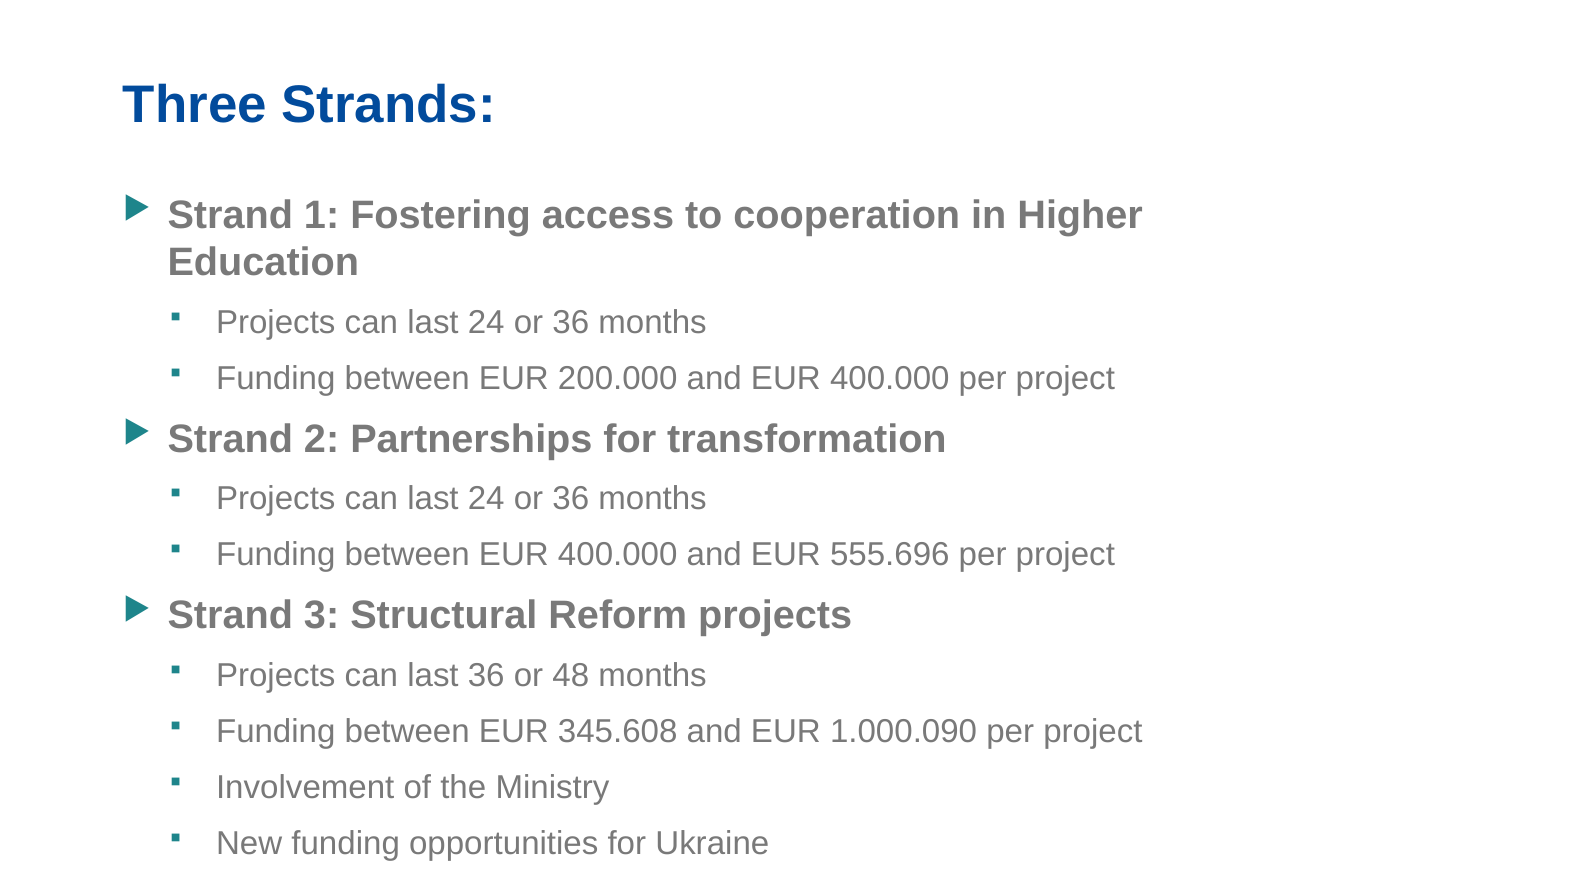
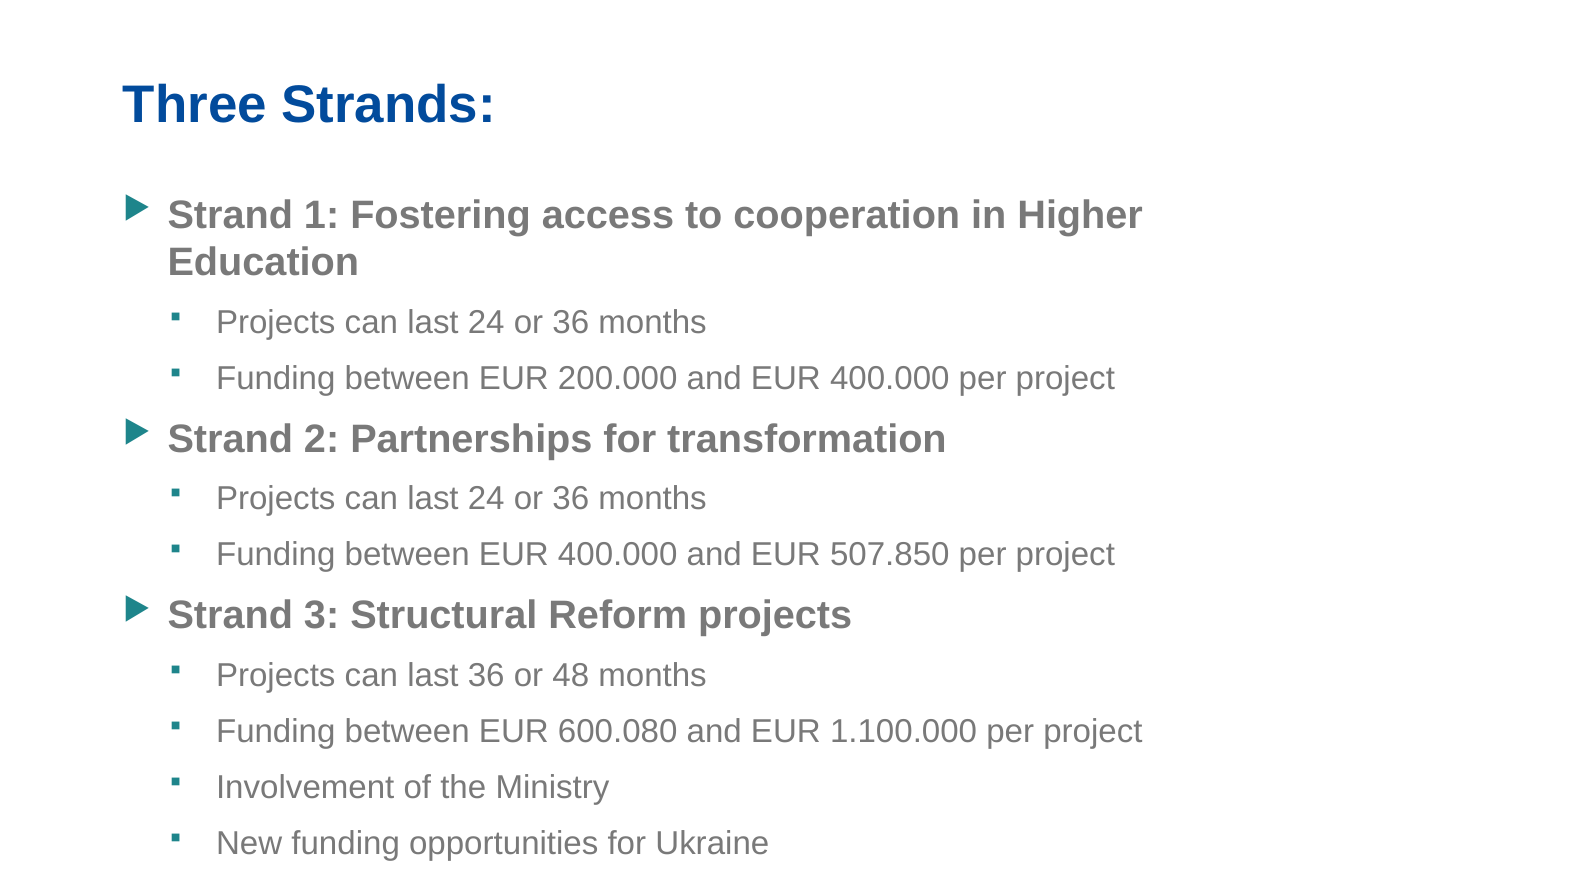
555.696: 555.696 -> 507.850 (890, 555)
345.608: 345.608 -> 600.080 (618, 731)
1.000.090: 1.000.090 -> 1.100.000 (904, 731)
